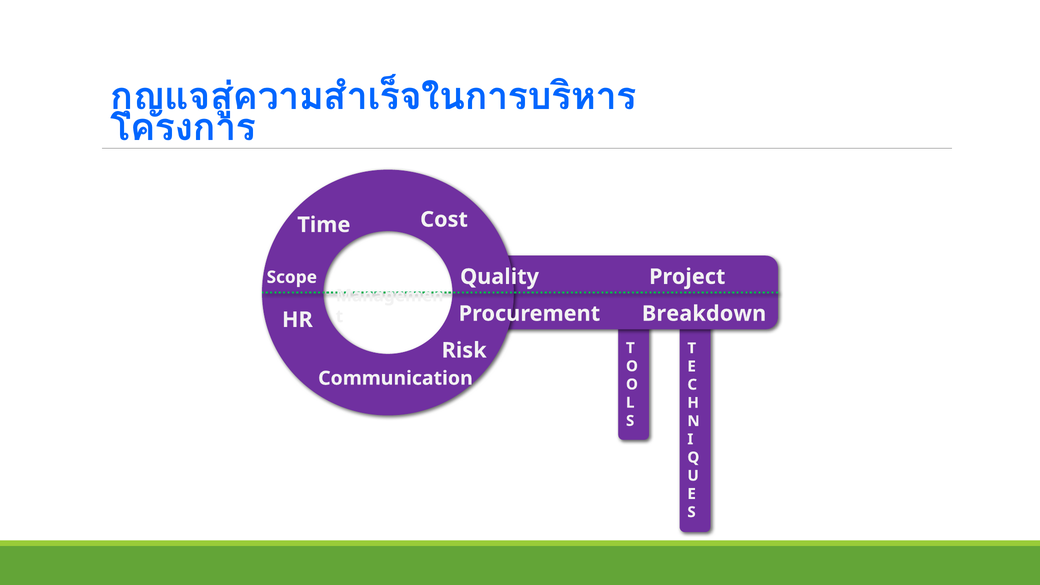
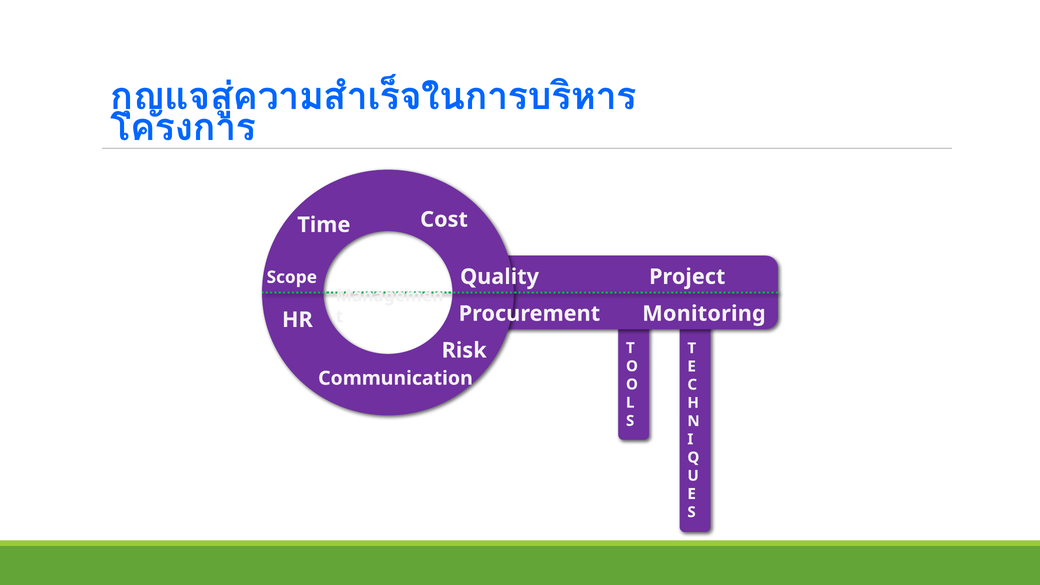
Breakdown: Breakdown -> Monitoring (704, 314)
